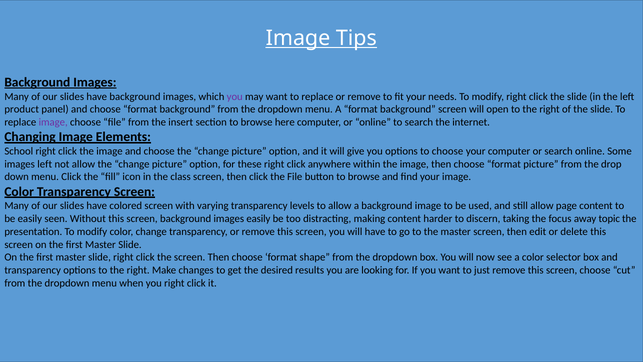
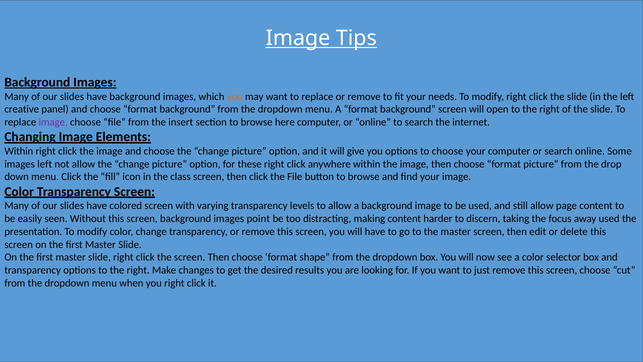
you colour: purple -> orange (235, 96)
product: product -> creative (22, 109)
School: School -> Within (19, 151)
images easily: easily -> point (258, 219)
away topic: topic -> used (609, 219)
